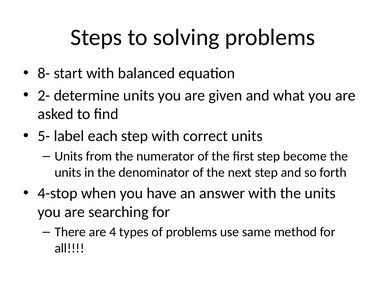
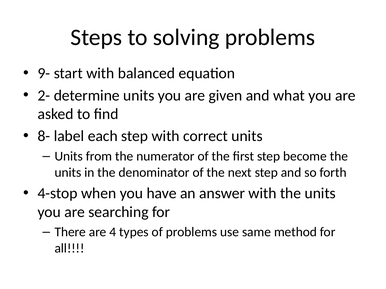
8-: 8- -> 9- (44, 73)
5-: 5- -> 8- (44, 136)
